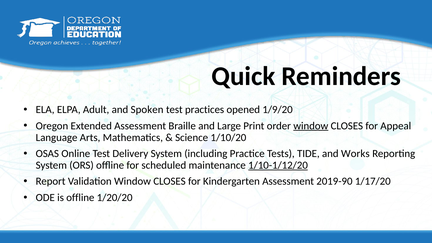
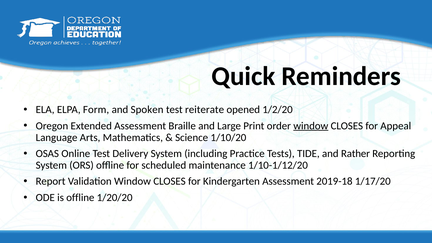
Adult: Adult -> Form (96, 110)
practices: practices -> reiterate (205, 110)
1/9/20: 1/9/20 -> 1/2/20 (278, 110)
Works: Works -> Rather (355, 154)
1/10-1/12/20 underline: present -> none (278, 165)
2019-90: 2019-90 -> 2019-18 (334, 181)
